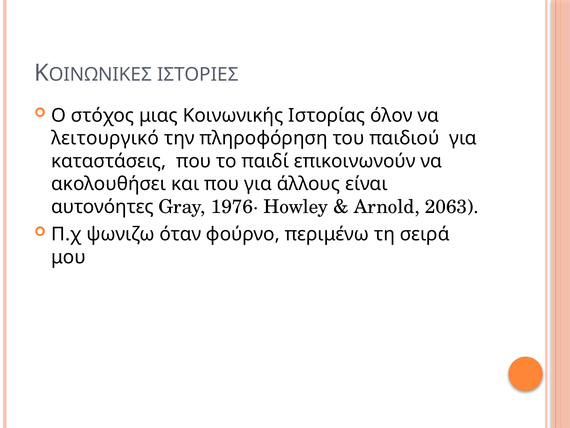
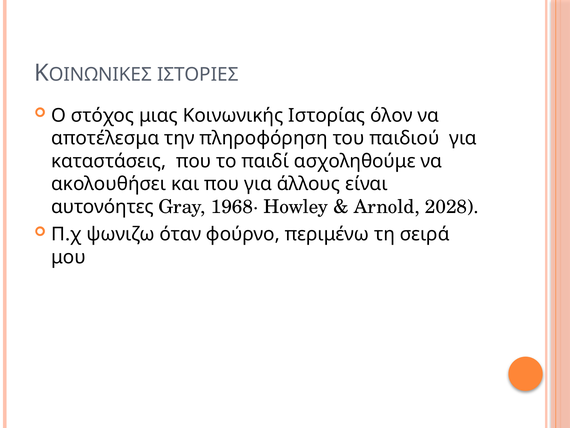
λειτουργικό: λειτουργικό -> αποτέλεσμα (105, 138)
επικοινωνούν: επικοινωνούν -> ασχοληθούμε (355, 161)
1976·: 1976· -> 1968· (235, 207)
2063: 2063 -> 2028 (452, 207)
